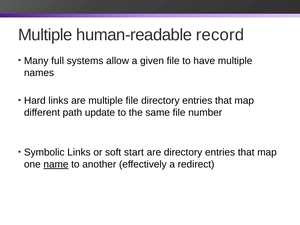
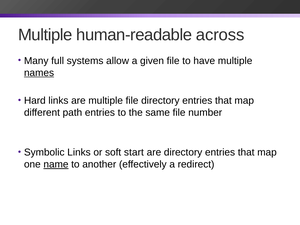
record: record -> across (220, 35)
names underline: none -> present (39, 73)
path update: update -> entries (100, 113)
